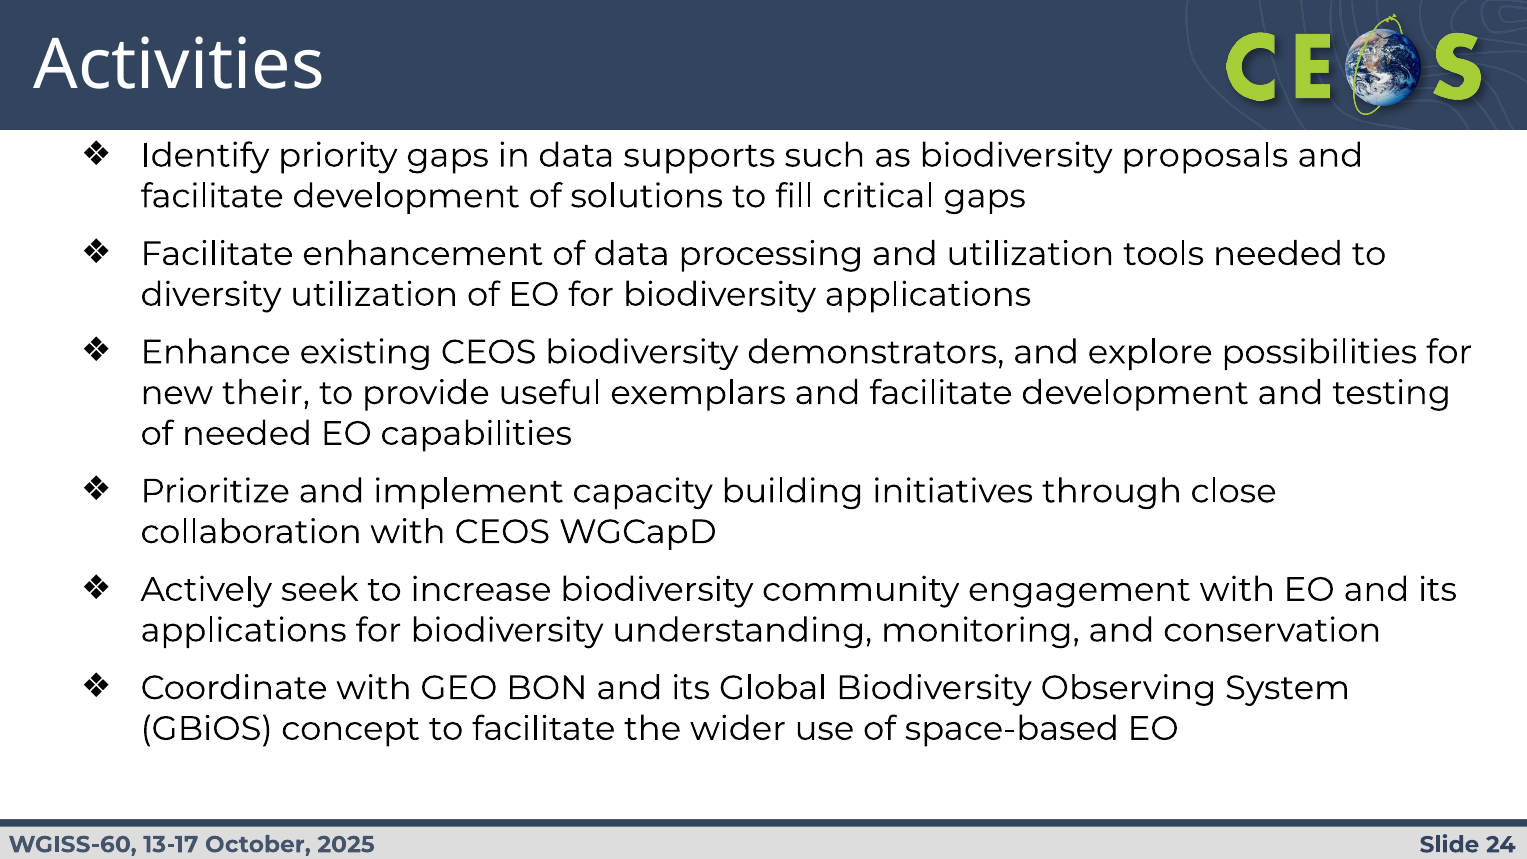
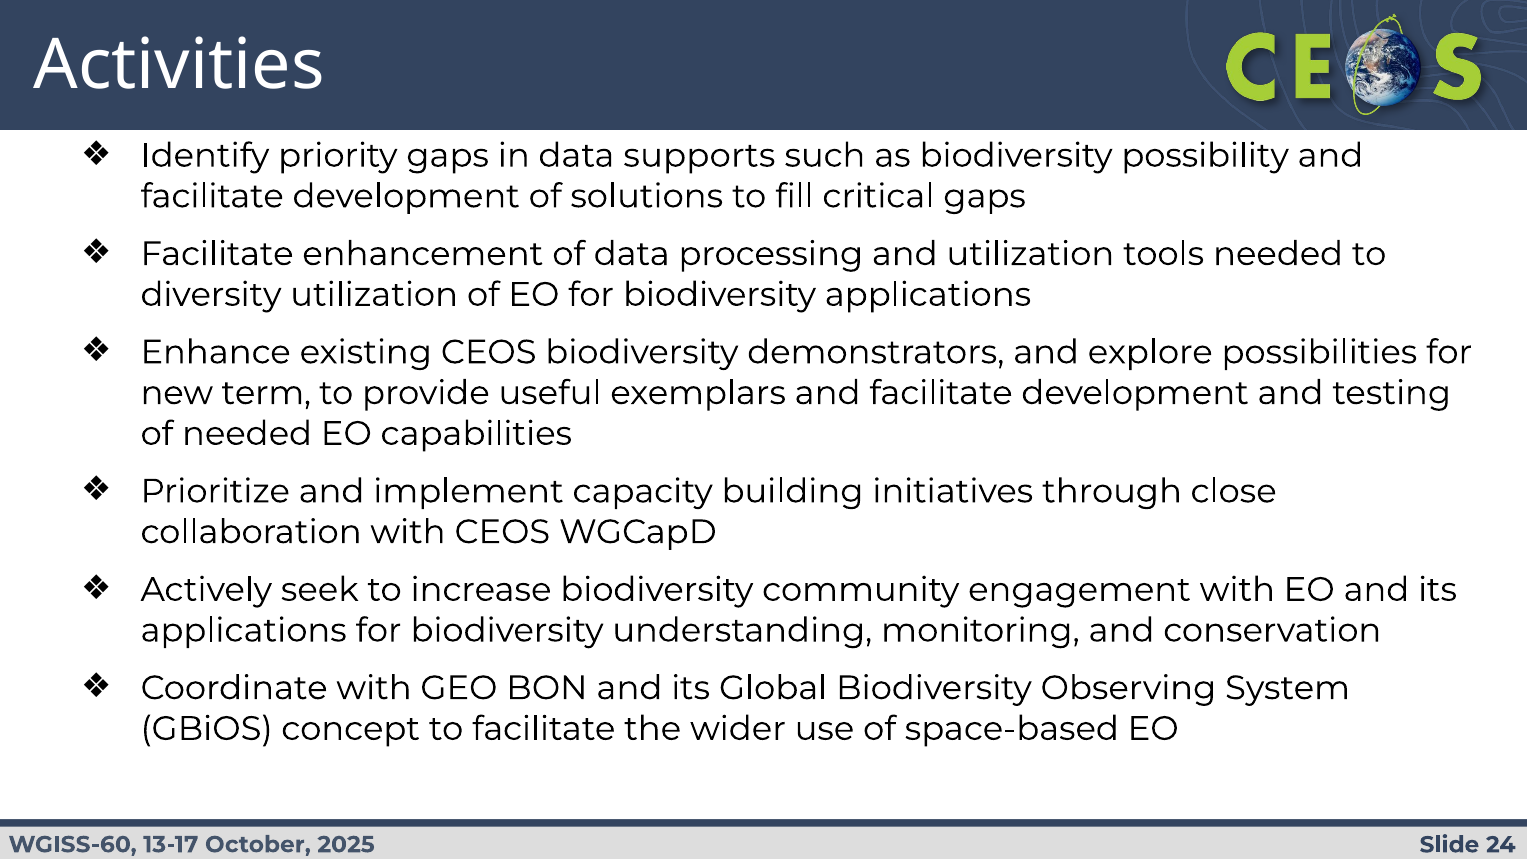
proposals: proposals -> possibility (1205, 156)
their: their -> term (266, 393)
